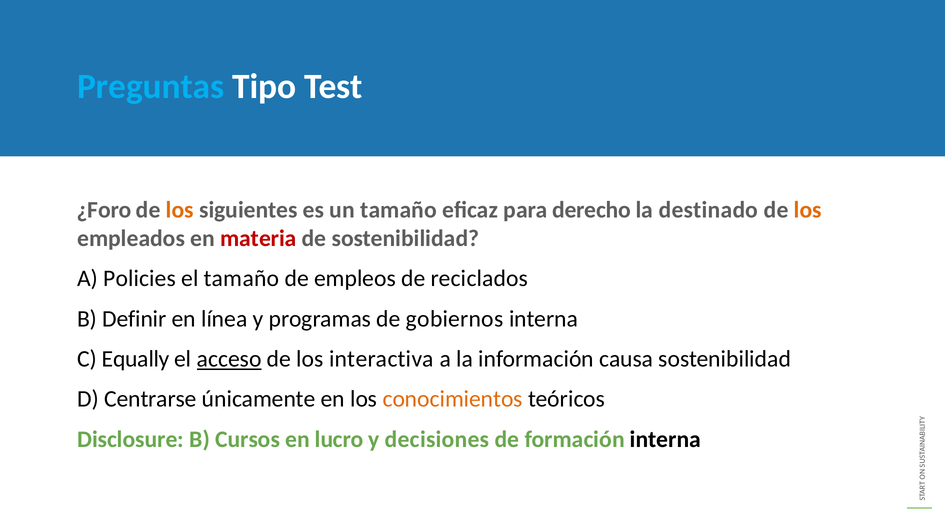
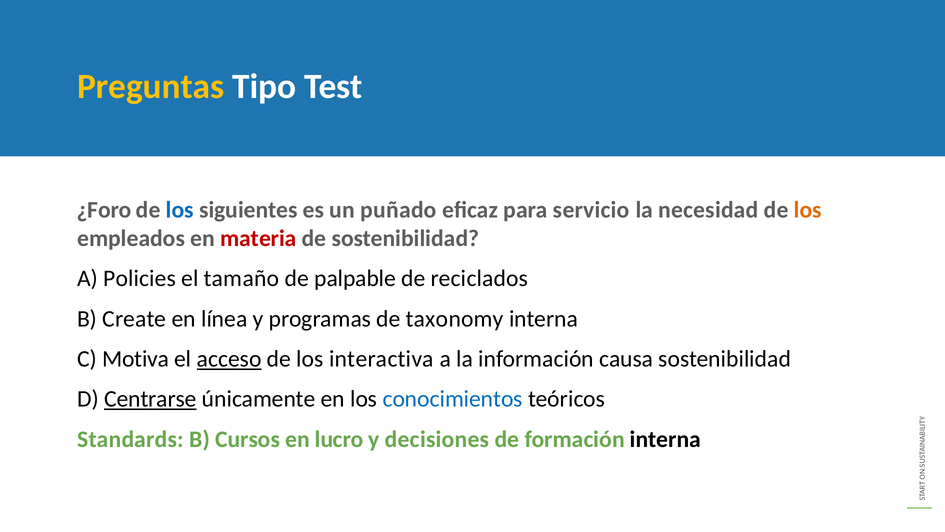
Preguntas colour: light blue -> yellow (151, 87)
los colour: orange -> blue (180, 210)
un tamaño: tamaño -> puñado (399, 210)
derecho: derecho -> servicio (591, 210)
destinado: destinado -> necesidad (708, 210)
empleos: empleos -> palpable (355, 278)
Definir: Definir -> Create (134, 319)
gobiernos: gobiernos -> taxonomy (455, 319)
Equally: Equally -> Motiva (136, 359)
Centrarse underline: none -> present (150, 399)
conocimientos colour: orange -> blue (453, 399)
Disclosure: Disclosure -> Standards (130, 439)
